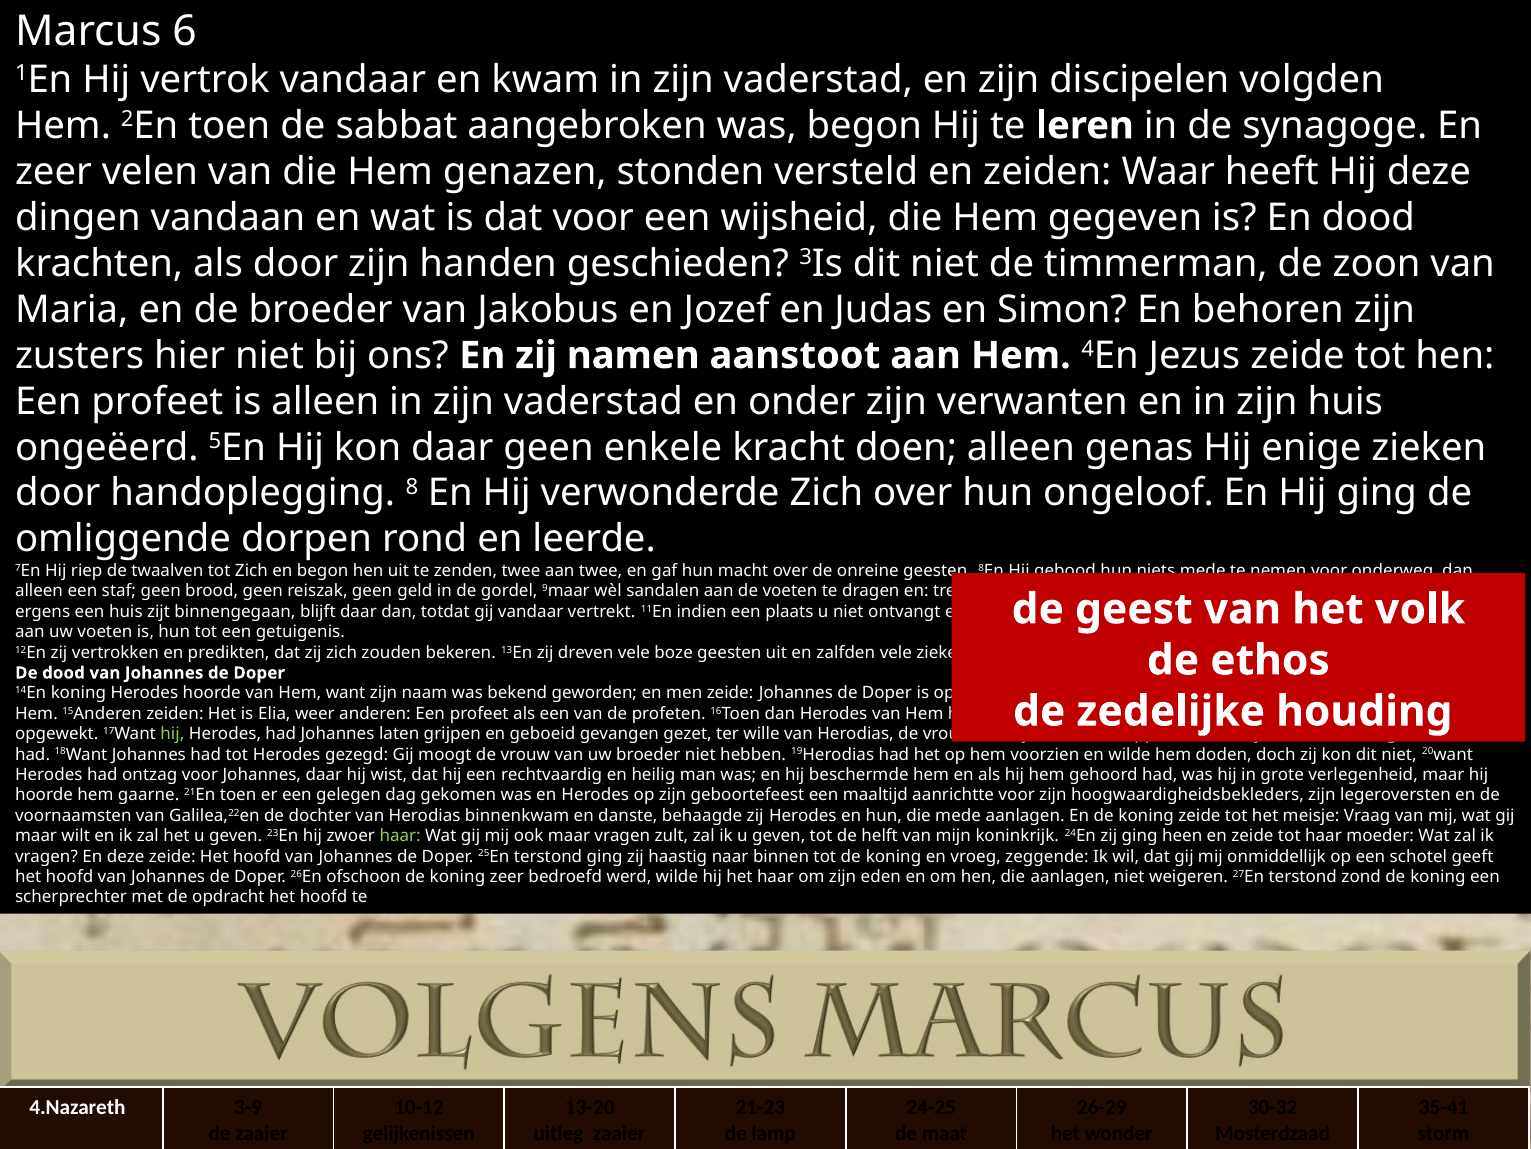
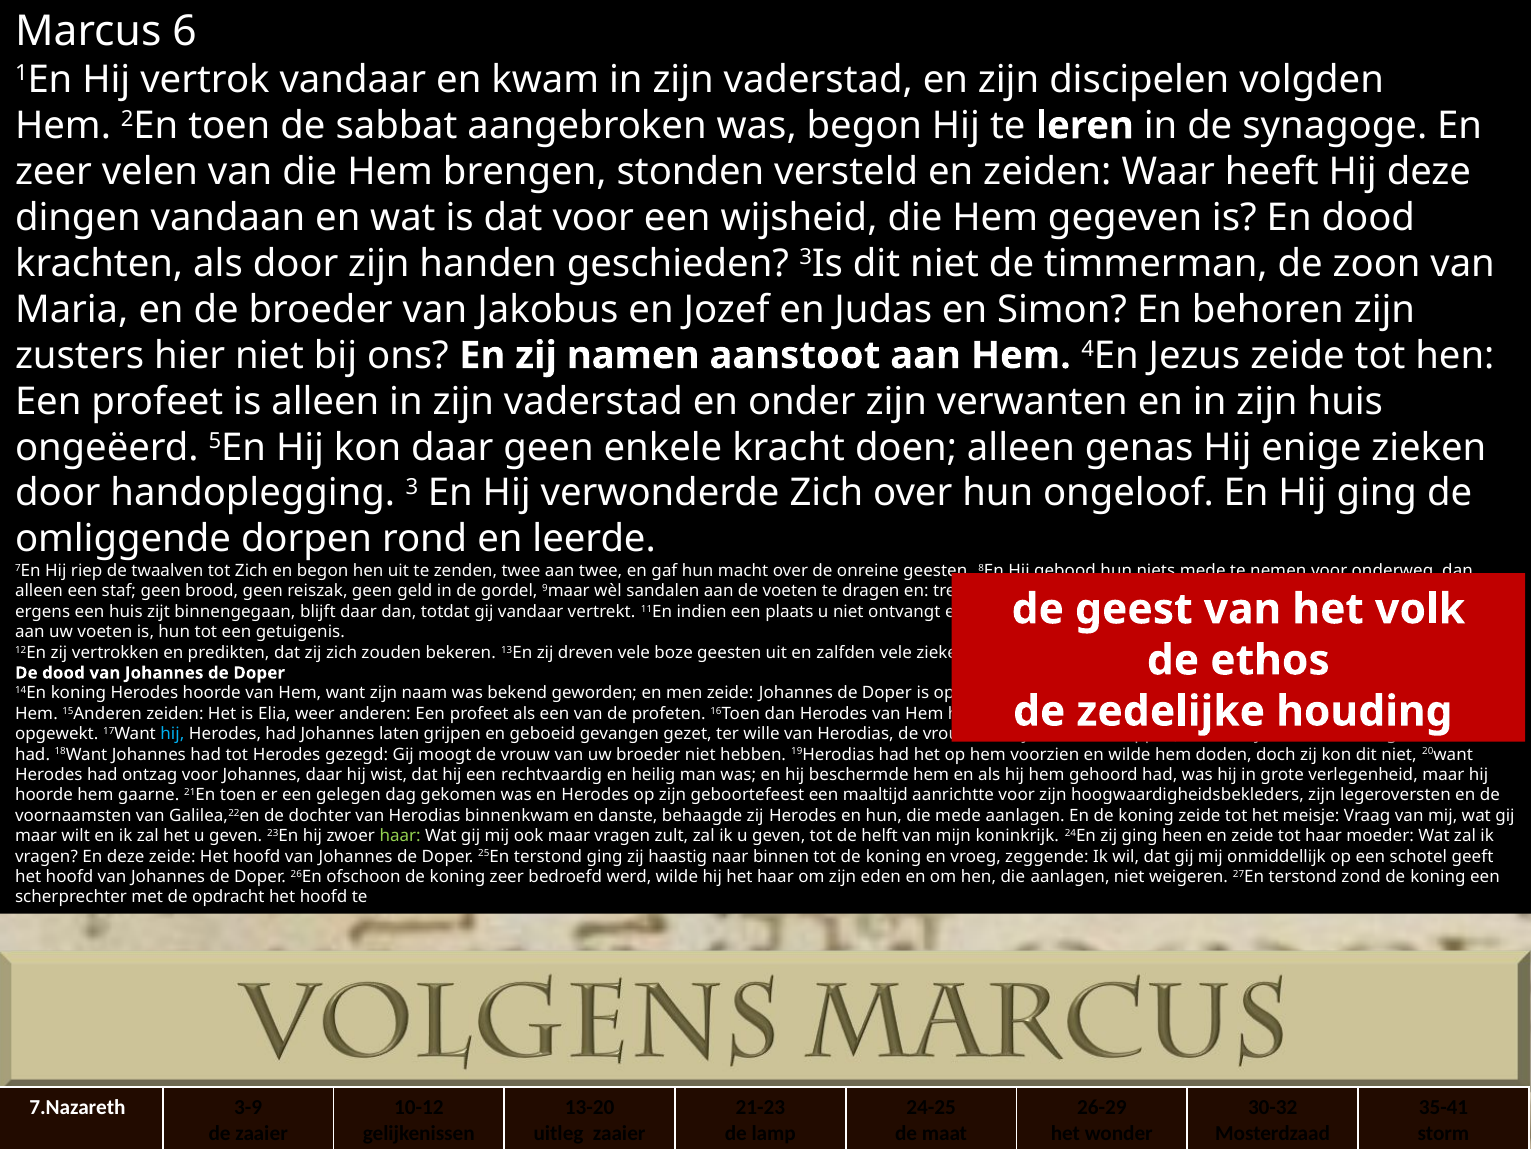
Hem genazen: genazen -> brengen (525, 172)
8: 8 -> 3 (412, 487)
hij colour: light green -> light blue (172, 734)
4.Nazareth: 4.Nazareth -> 7.Nazareth (77, 1107)
